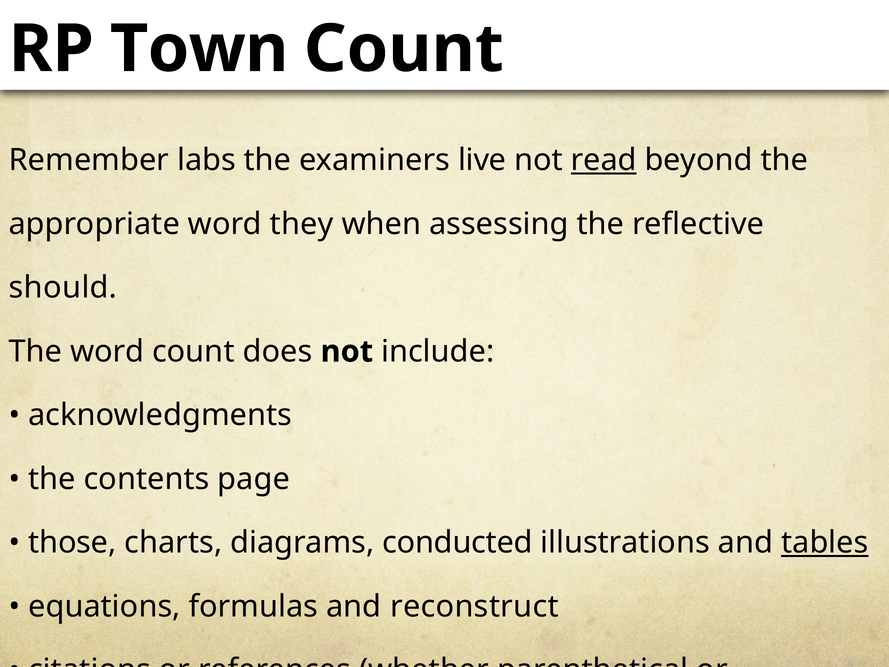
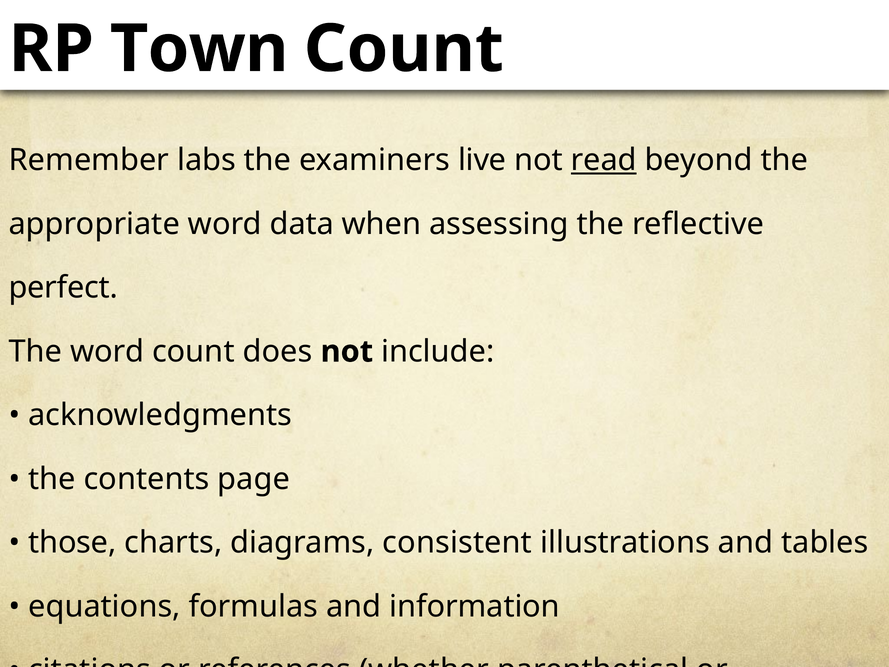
they: they -> data (302, 224)
should: should -> perfect (63, 288)
conducted: conducted -> consistent (457, 542)
tables underline: present -> none (825, 542)
reconstruct: reconstruct -> information (475, 606)
